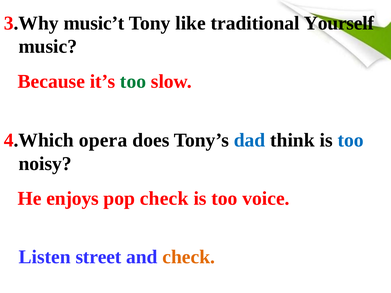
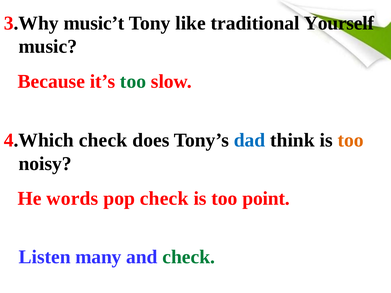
4.Which opera: opera -> check (103, 140)
too colour: blue -> orange (351, 140)
enjoys: enjoys -> words (72, 199)
voice: voice -> point (266, 199)
street: street -> many (98, 257)
check colour: orange -> green (189, 257)
